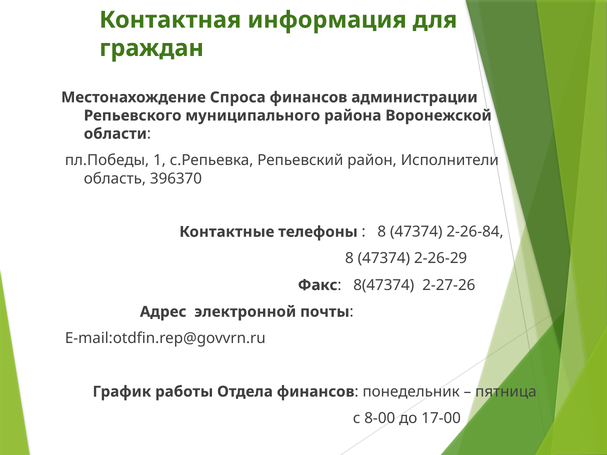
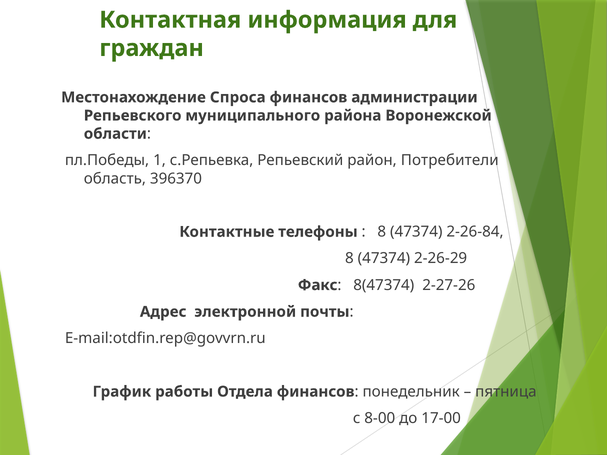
Исполнители: Исполнители -> Потребители (450, 160)
